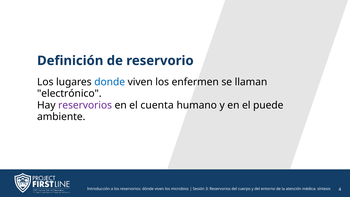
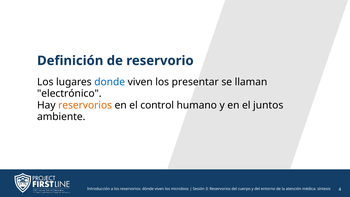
enfermen: enfermen -> presentar (195, 82)
reservorios colour: purple -> orange (85, 105)
cuenta: cuenta -> control (157, 105)
puede: puede -> juntos (268, 105)
